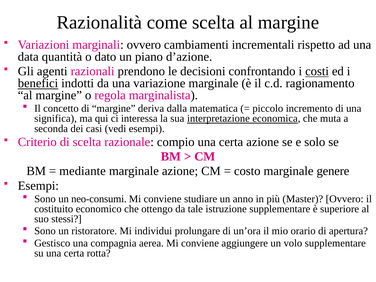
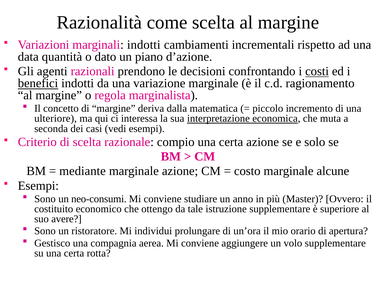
marginali ovvero: ovvero -> indotti (144, 45)
significa: significa -> ulteriore (56, 119)
genere: genere -> alcune (333, 171)
stessi: stessi -> avere (67, 219)
